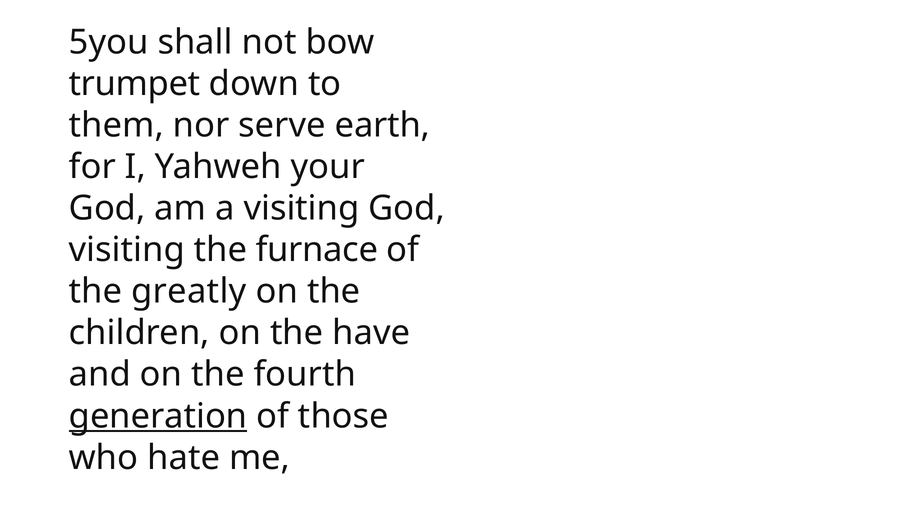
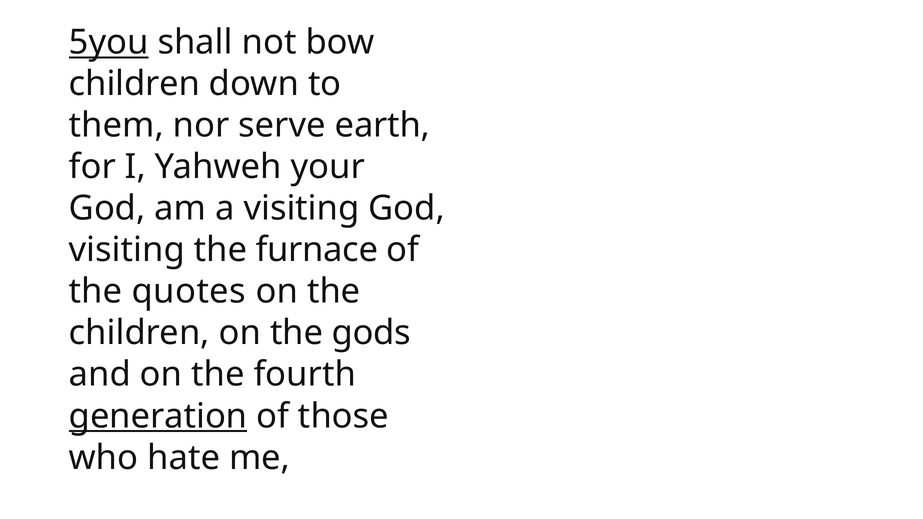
5you underline: none -> present (109, 42)
trumpet: trumpet -> children (134, 84)
greatly: greatly -> quotes (189, 292)
have: have -> gods (371, 333)
